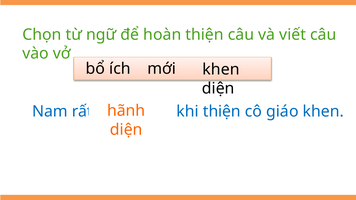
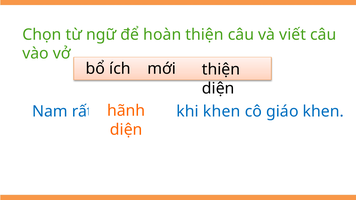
khen: khen -> thiện (221, 70)
khi thiện: thiện -> khen (222, 112)
